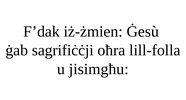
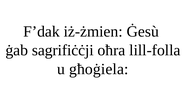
jisimgħu: jisimgħu -> għoġiela (99, 69)
